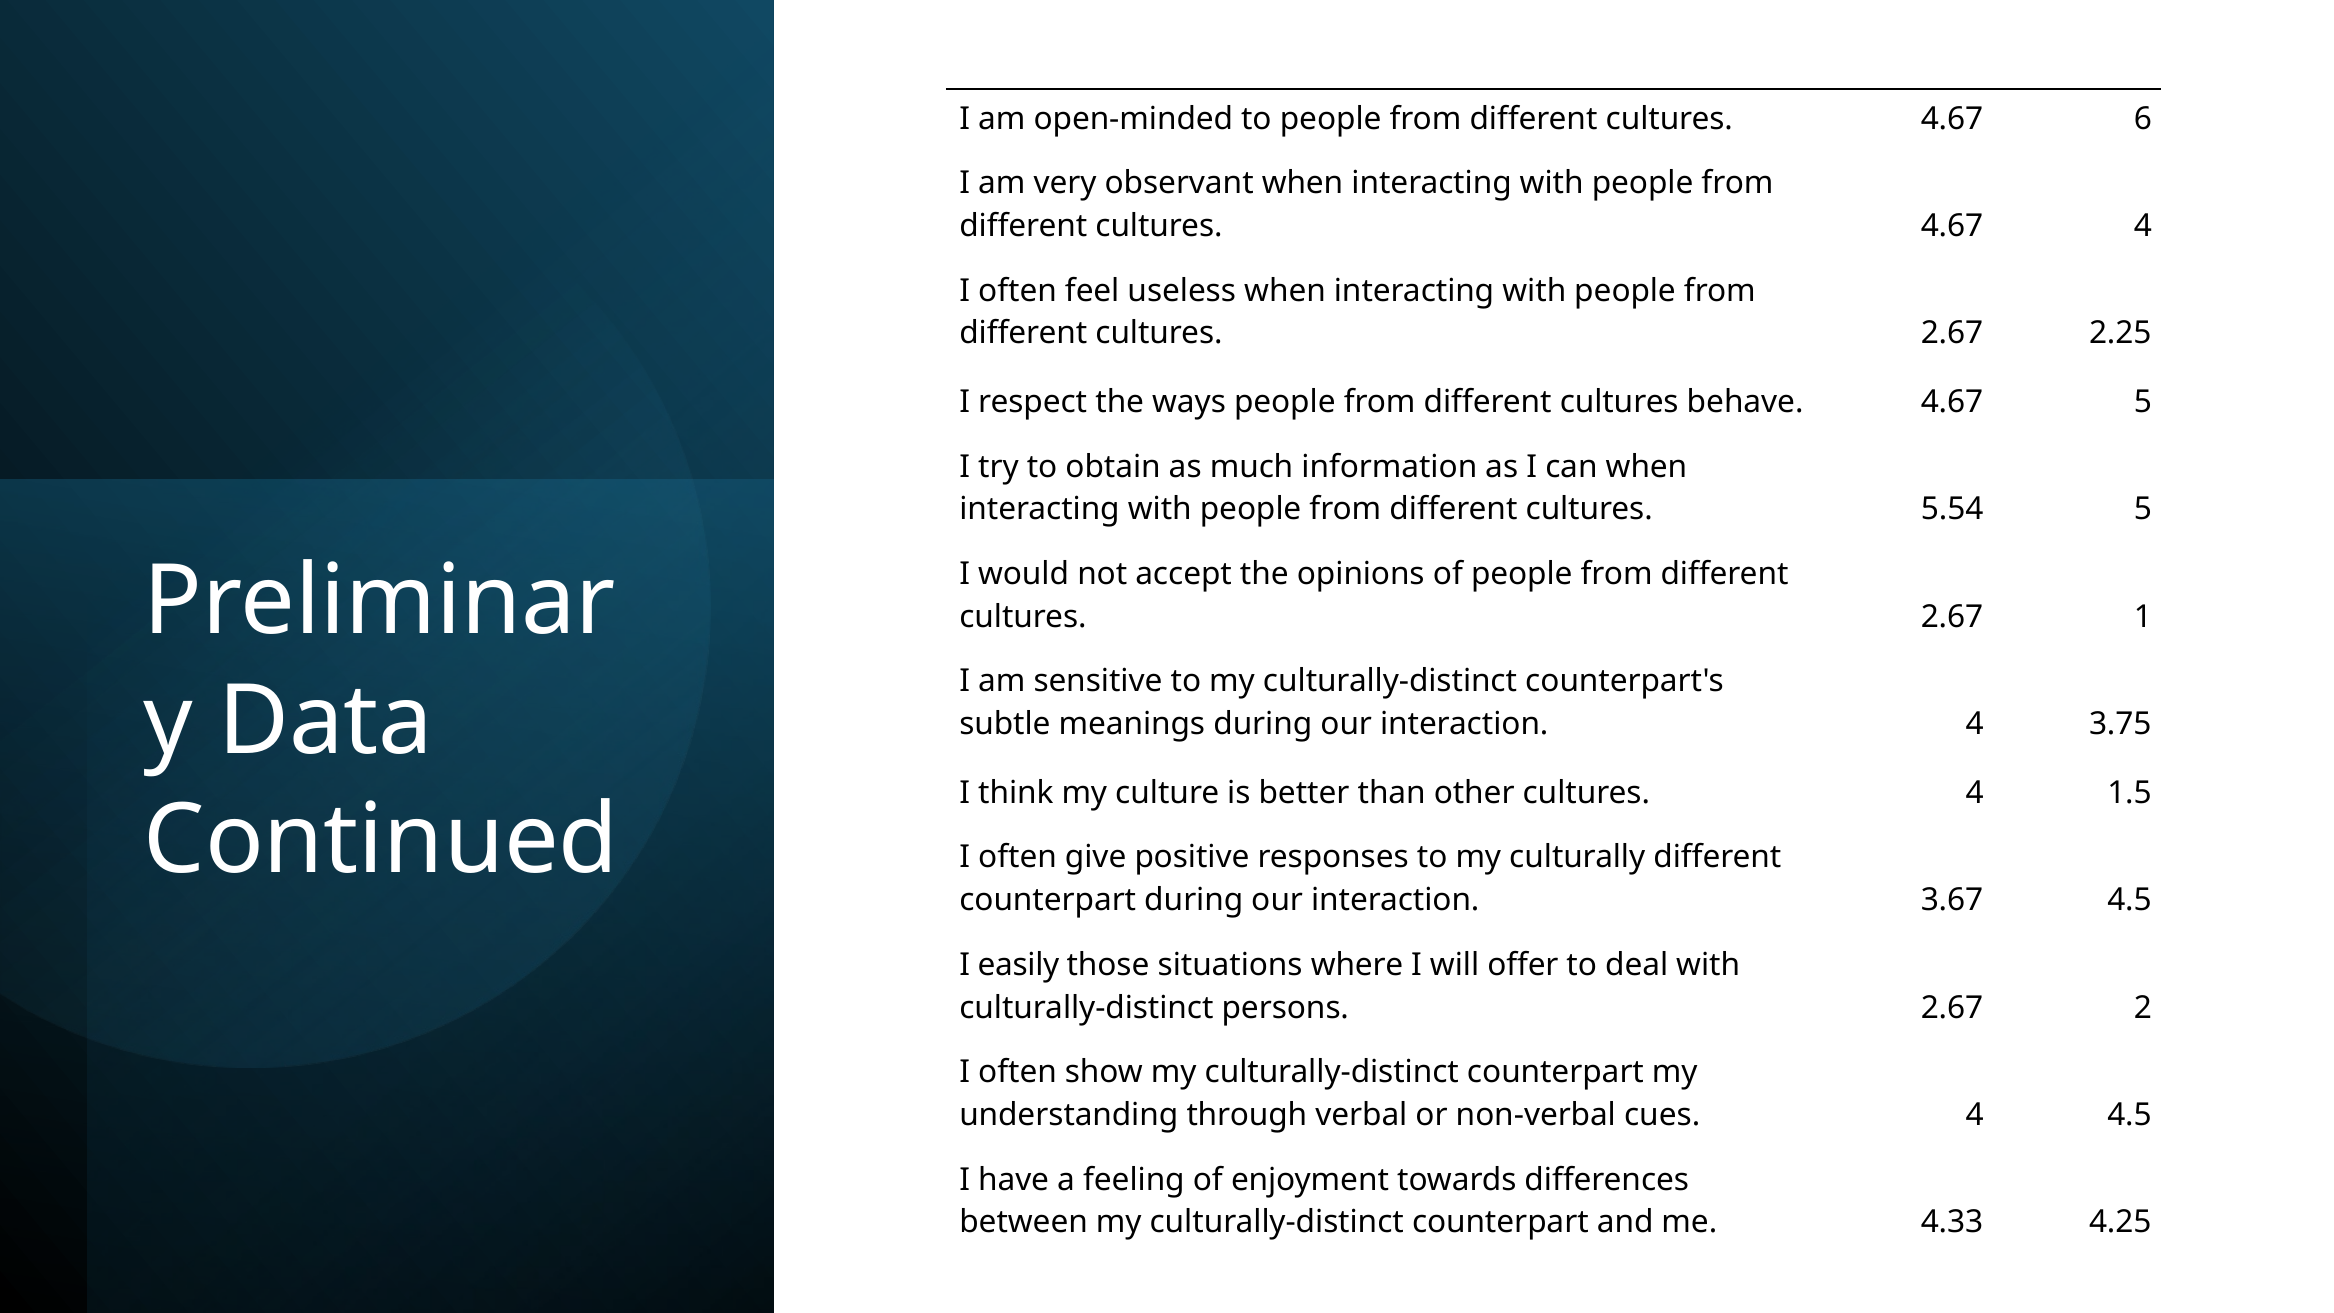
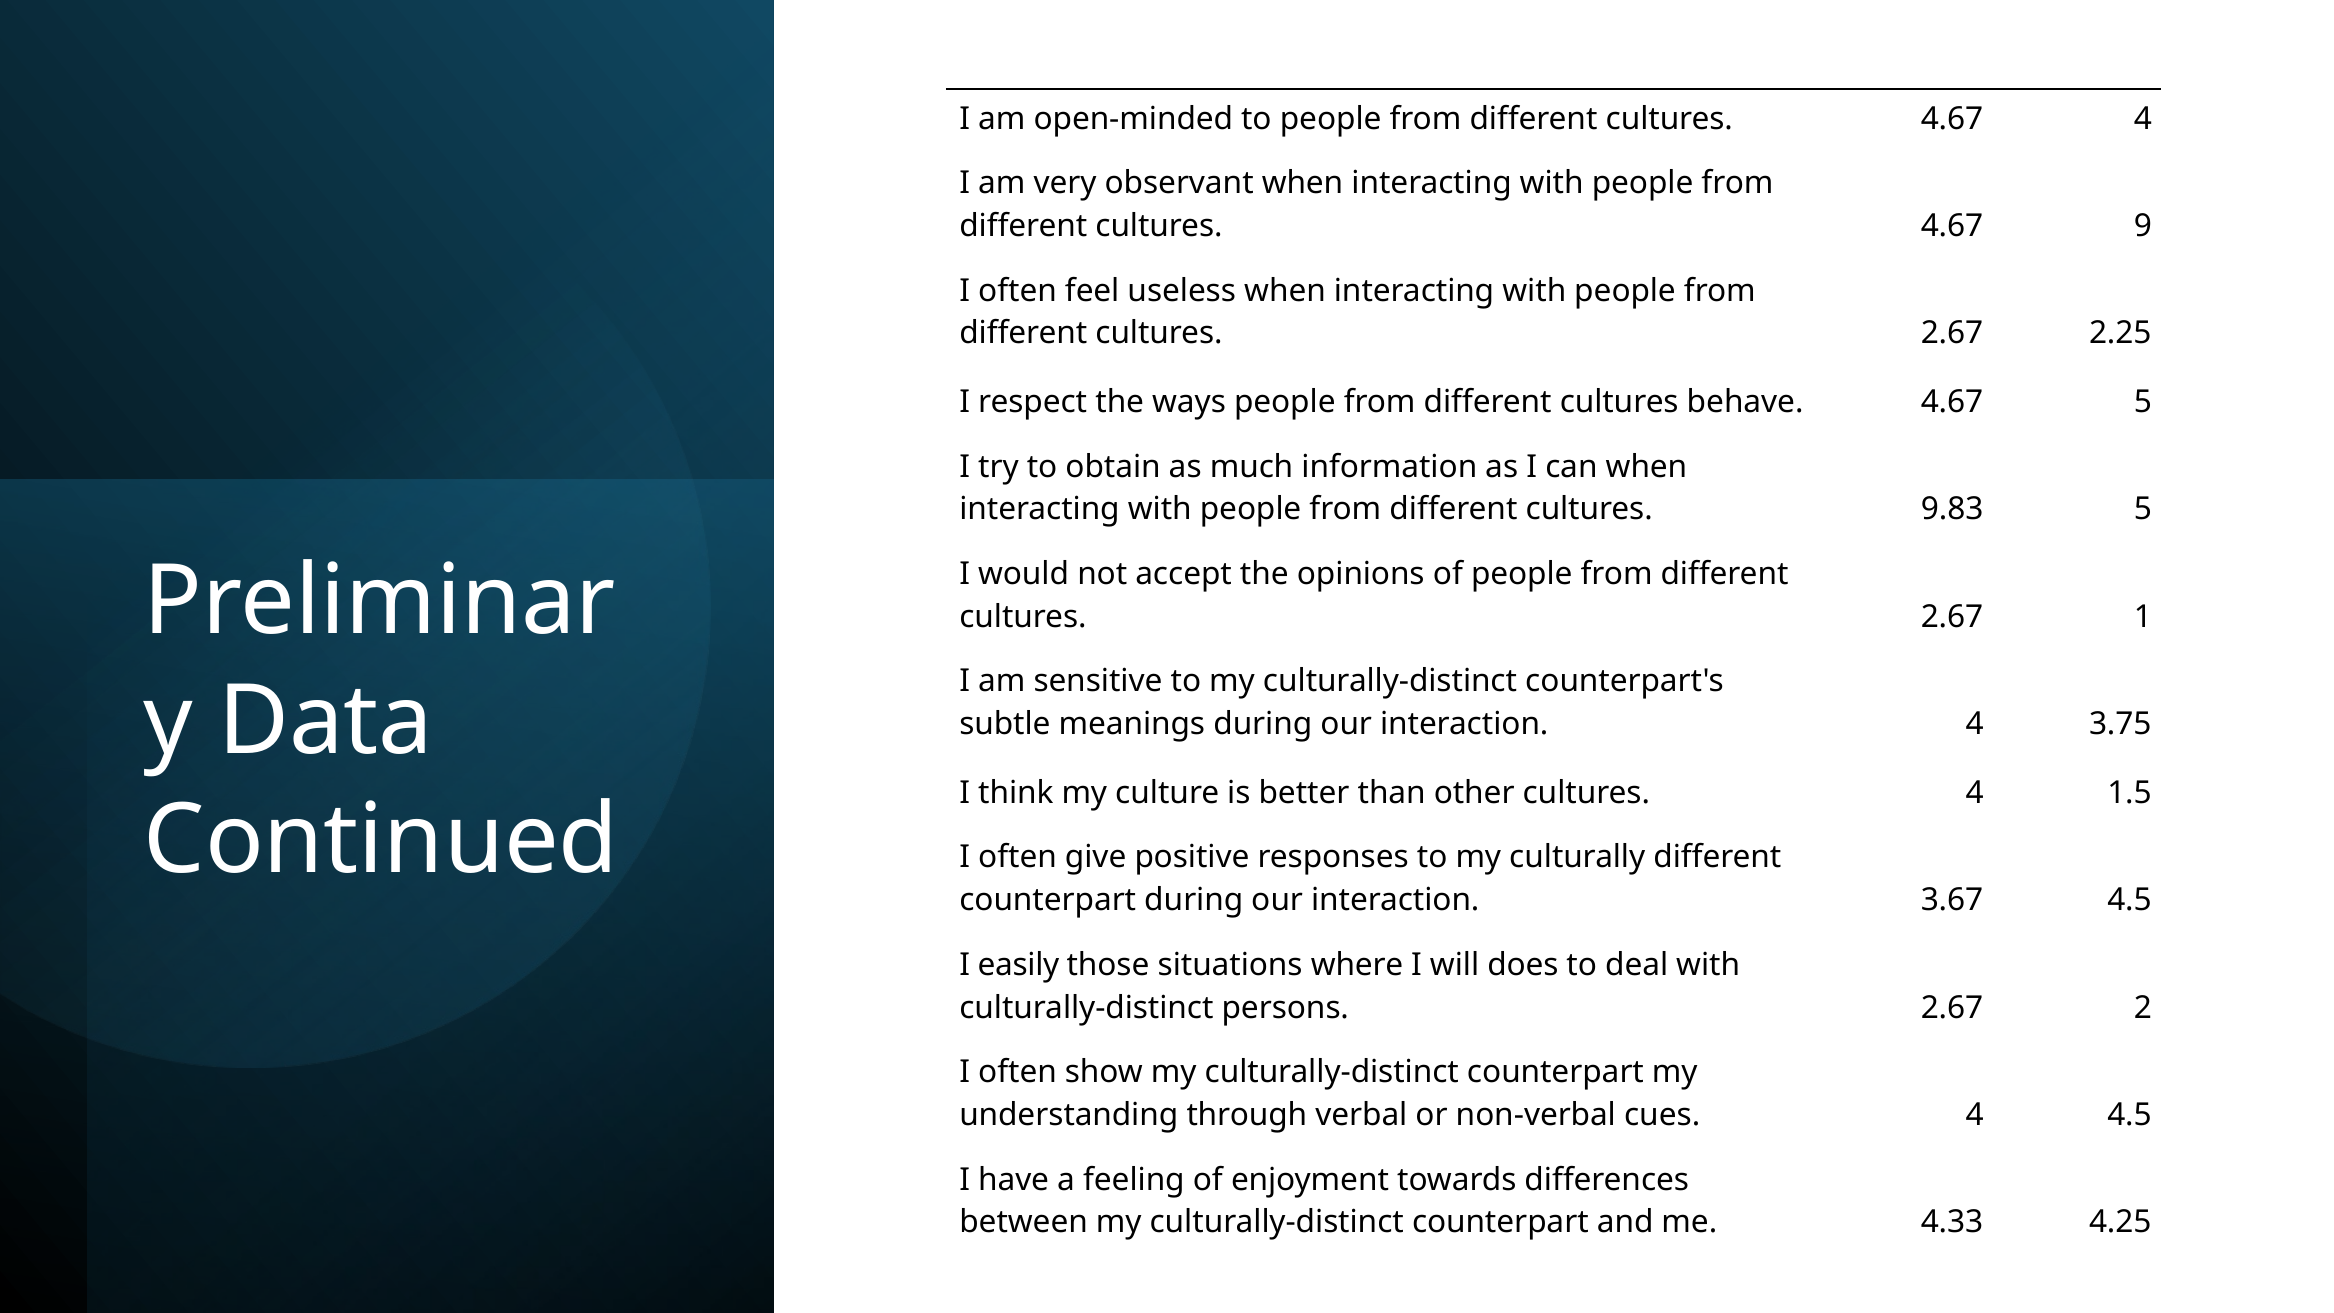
4.67 6: 6 -> 4 (2143, 119)
4.67 4: 4 -> 9 (2143, 226)
5.54: 5.54 -> 9.83 (1952, 509)
offer: offer -> does (1523, 965)
